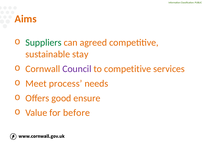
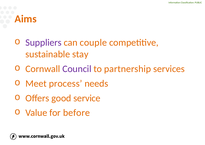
Suppliers colour: green -> purple (44, 43)
agreed: agreed -> couple (93, 43)
to competitive: competitive -> partnership (128, 69)
ensure: ensure -> service (87, 98)
